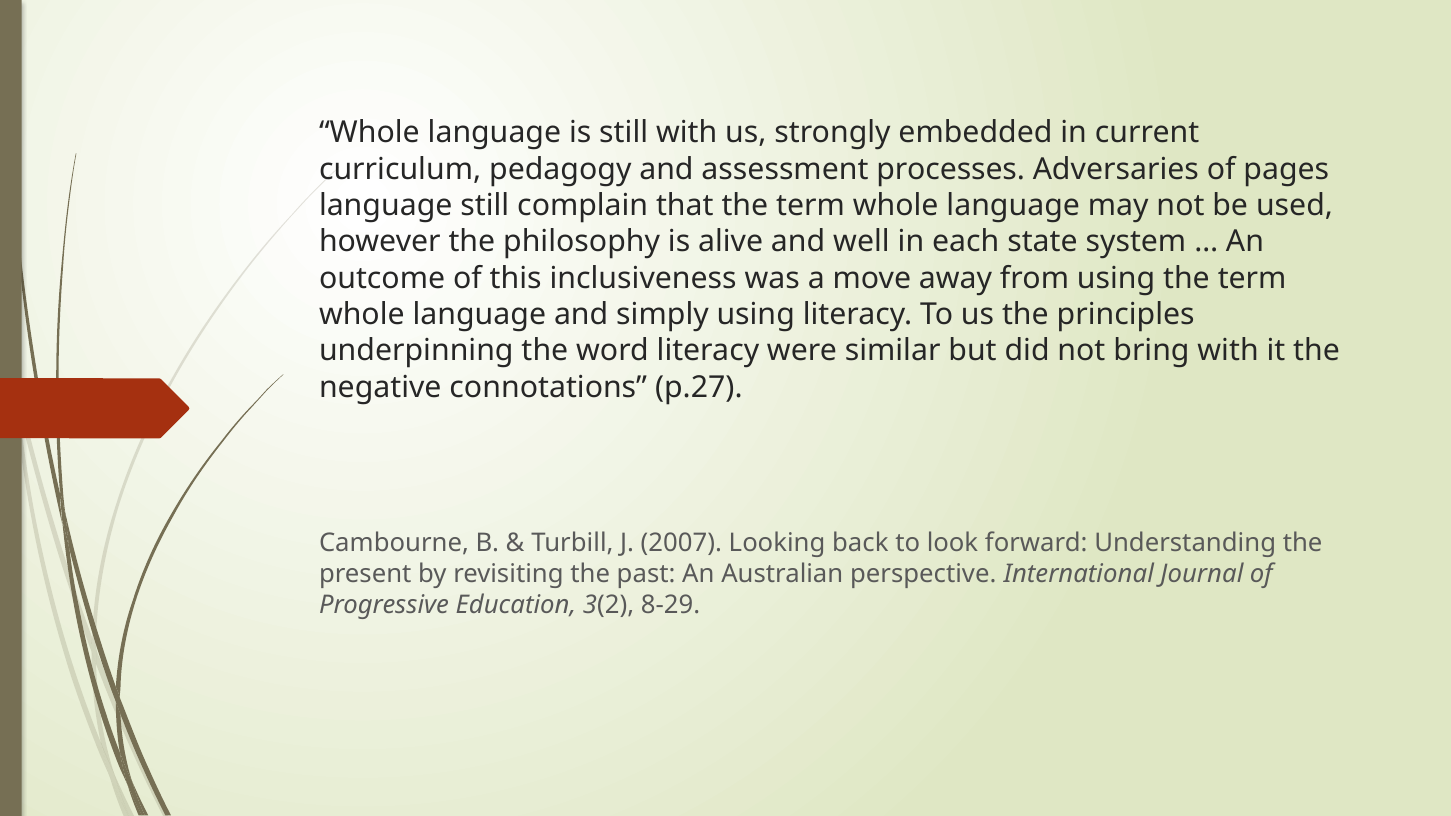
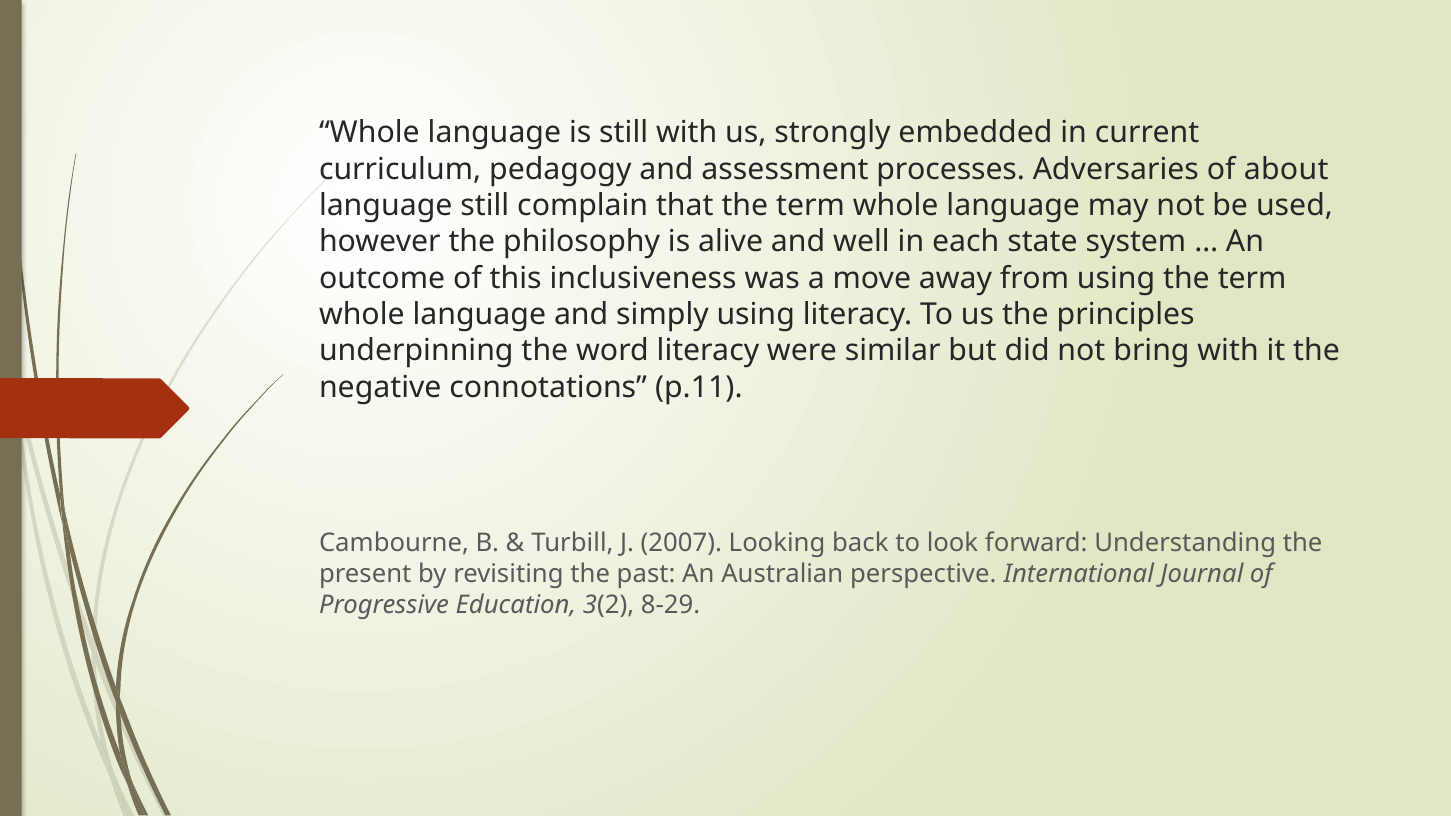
pages: pages -> about (1286, 169)
p.27: p.27 -> p.11 (699, 387)
